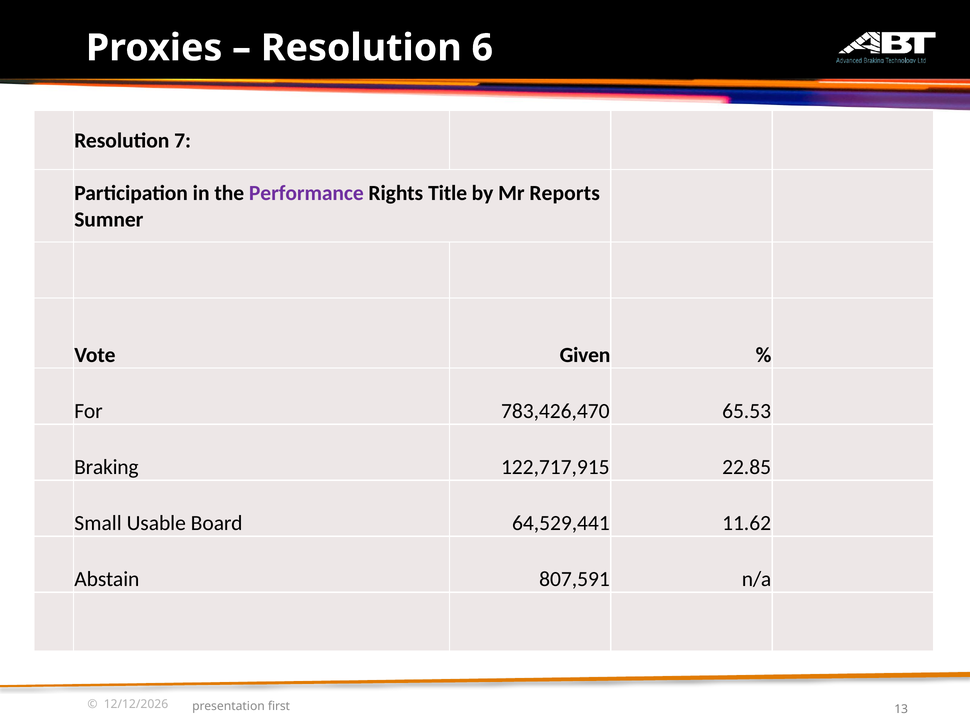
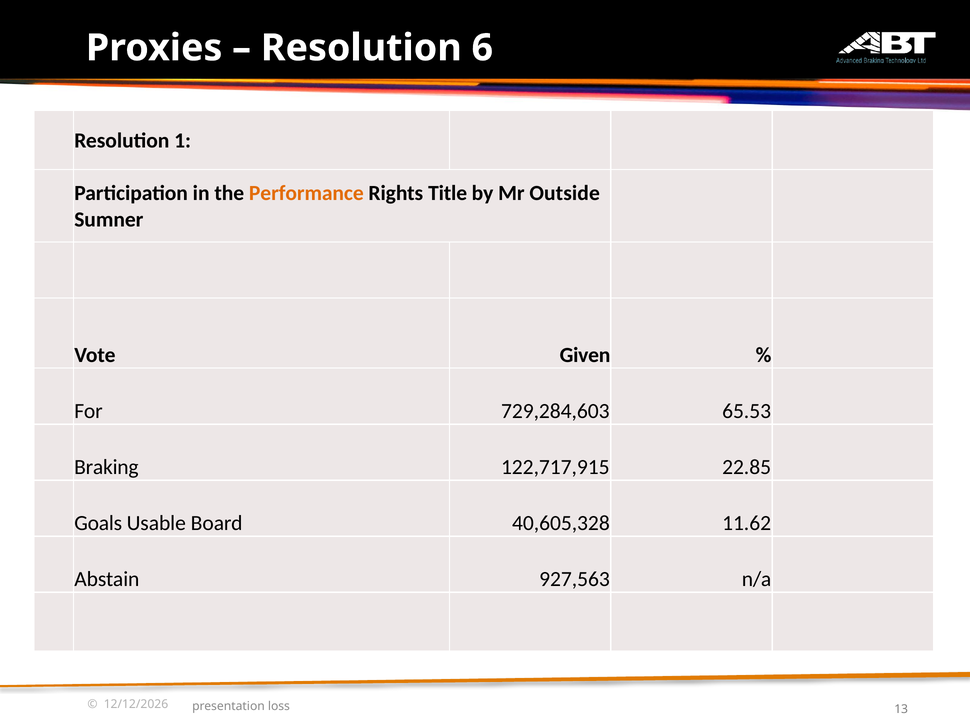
7: 7 -> 1 (183, 141)
Performance colour: purple -> orange (306, 193)
Reports: Reports -> Outside (565, 193)
783,426,470: 783,426,470 -> 729,284,603 (555, 411)
Small: Small -> Goals (98, 523)
64,529,441: 64,529,441 -> 40,605,328 (561, 523)
807,591: 807,591 -> 927,563 (574, 579)
first: first -> loss (279, 706)
